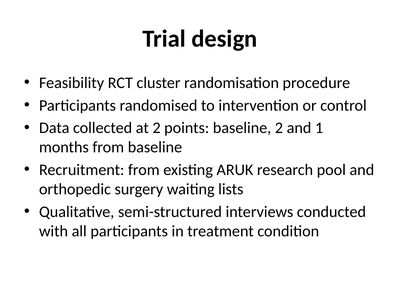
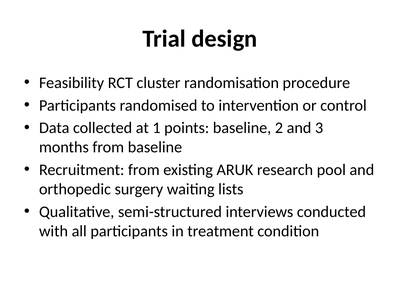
at 2: 2 -> 1 (157, 128)
1: 1 -> 3 (319, 128)
